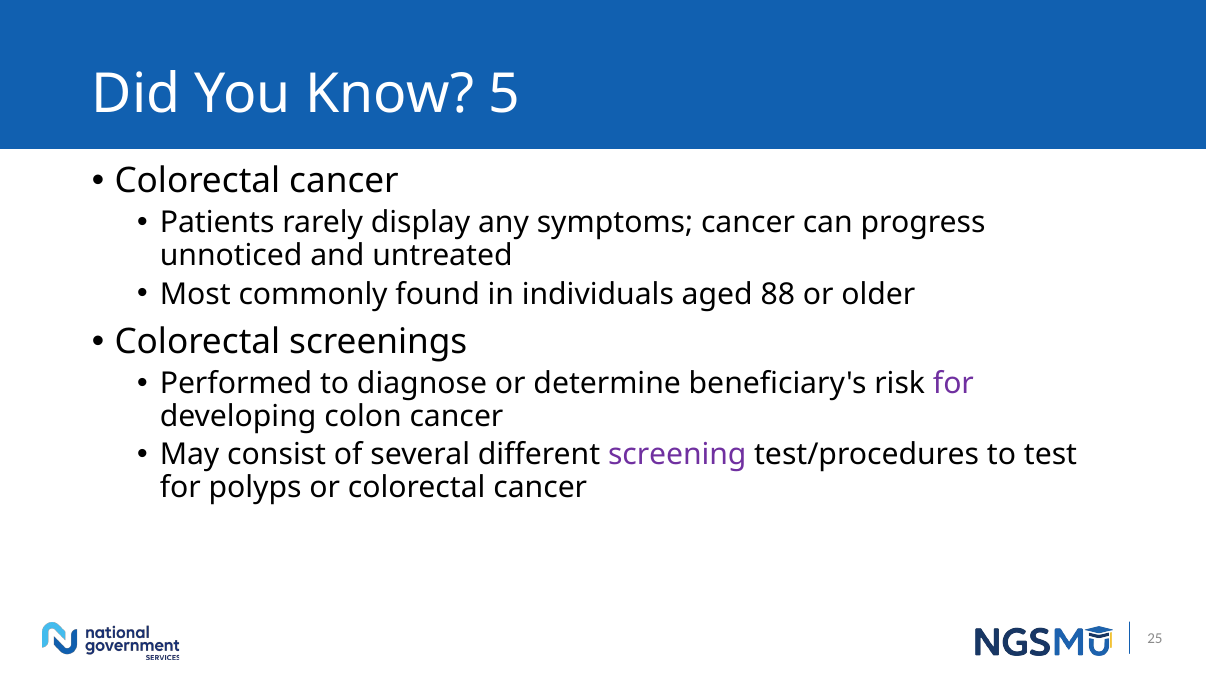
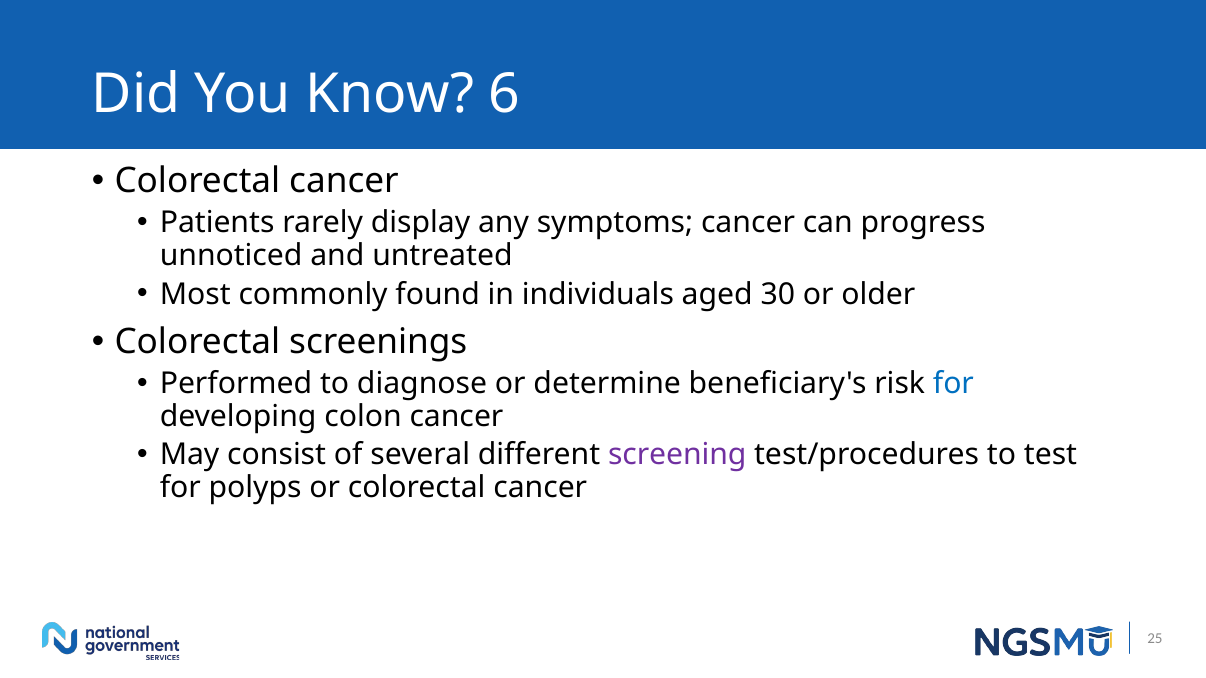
5: 5 -> 6 (505, 94)
88: 88 -> 30 (778, 294)
for colour: purple -> blue (953, 384)
